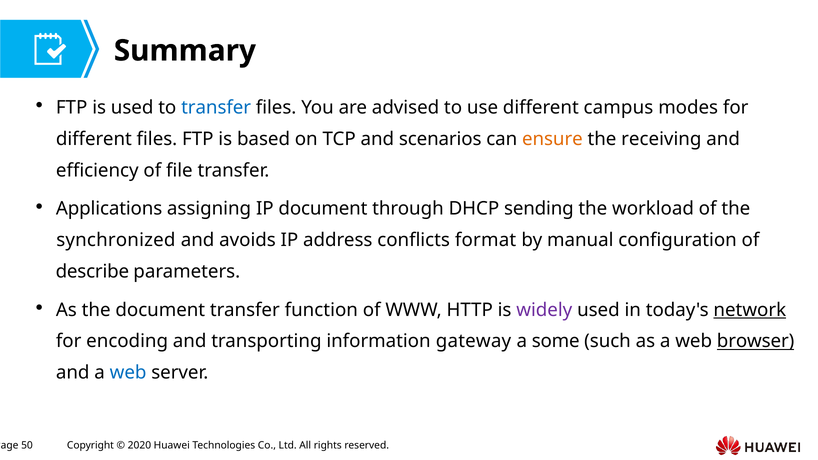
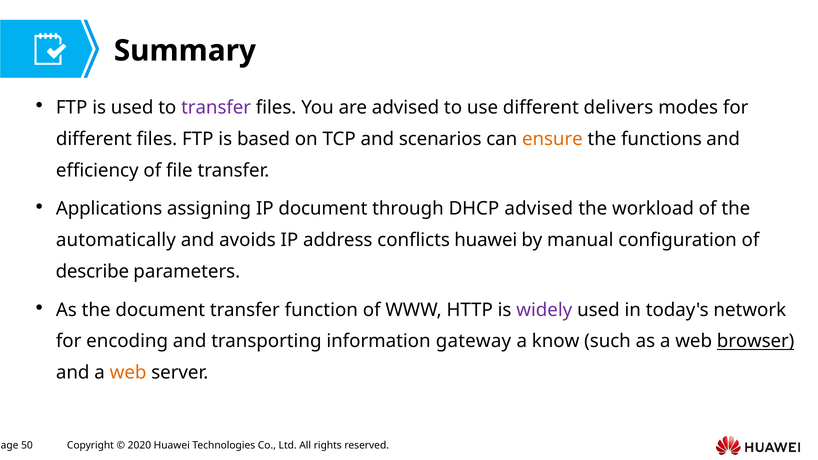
transfer colour: blue -> purple (216, 108)
campus: campus -> delivers (618, 108)
receiving: receiving -> functions (661, 139)
DHCP sending: sending -> advised (539, 209)
synchronized: synchronized -> automatically (116, 240)
conflicts format: format -> huawei (486, 240)
network underline: present -> none (750, 310)
some: some -> know (556, 341)
web colour: blue -> orange (128, 373)
